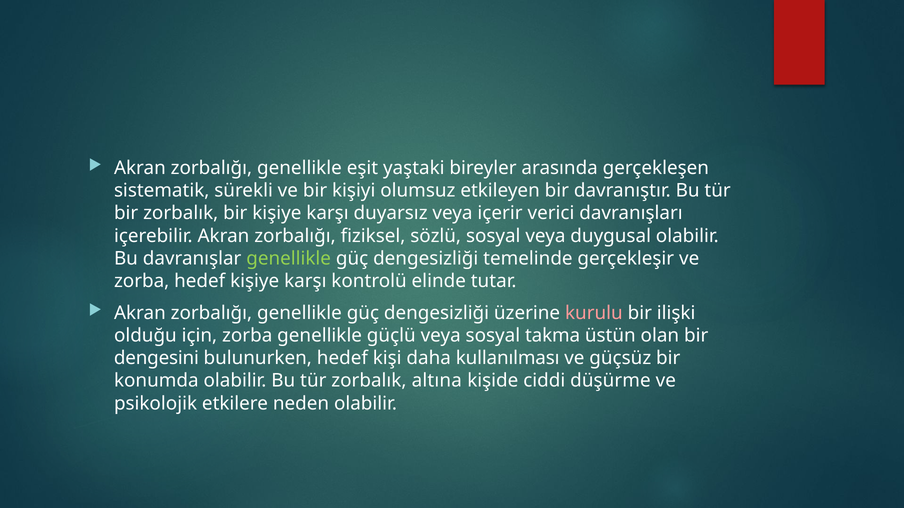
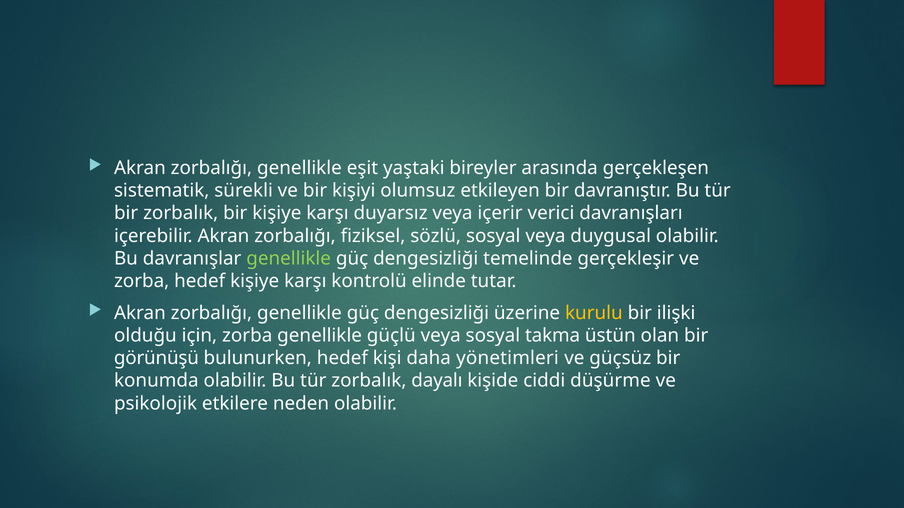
kurulu colour: pink -> yellow (594, 313)
dengesini: dengesini -> görünüşü (156, 359)
kullanılması: kullanılması -> yönetimleri (507, 359)
altına: altına -> dayalı (437, 381)
